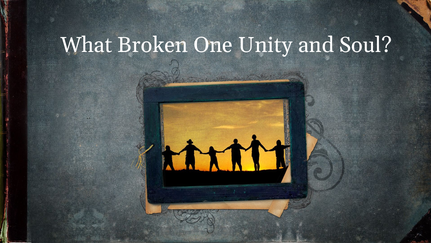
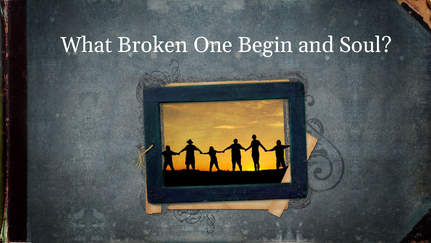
Unity: Unity -> Begin (265, 45)
